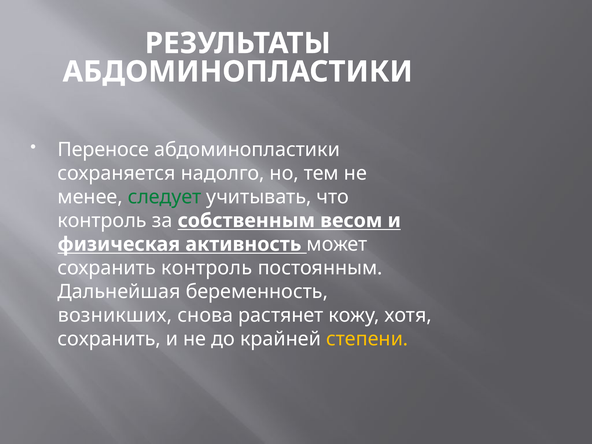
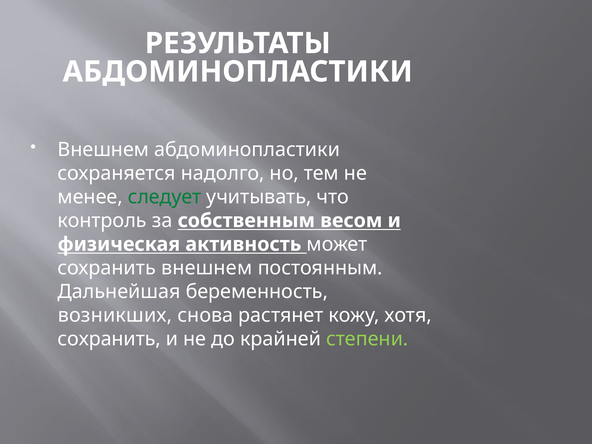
Переносе: Переносе -> Внешнем (103, 150)
сохранить контроль: контроль -> внешнем (207, 268)
степени colour: yellow -> light green (367, 339)
